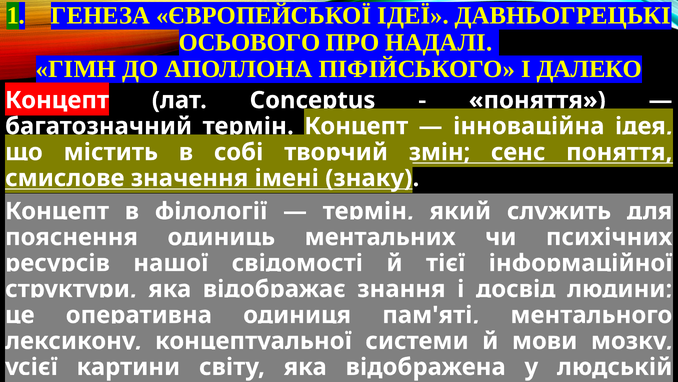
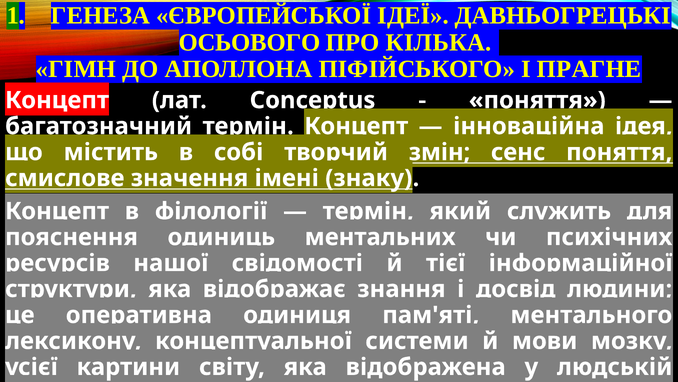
НАДАЛІ: НАДАЛІ -> КІЛЬКА (439, 42)
ДАЛЕКО: ДАЛЕКО -> ПРАГНЕ (589, 69)
